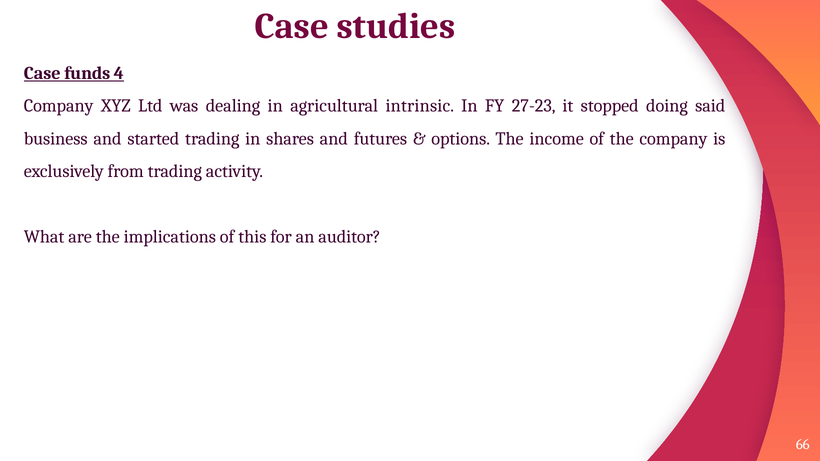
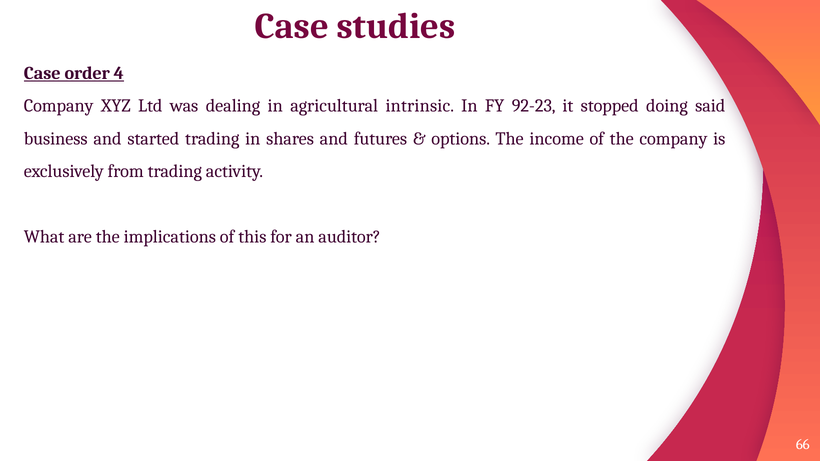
funds: funds -> order (87, 73)
27-23: 27-23 -> 92-23 (534, 106)
